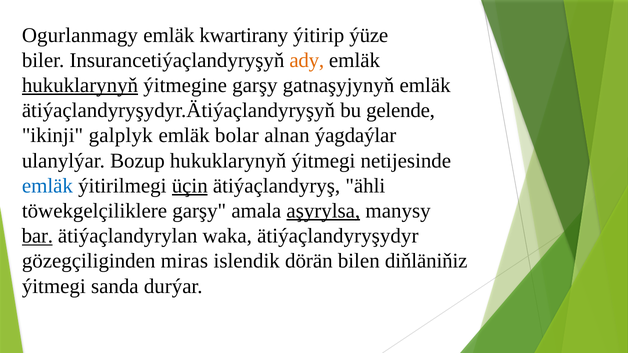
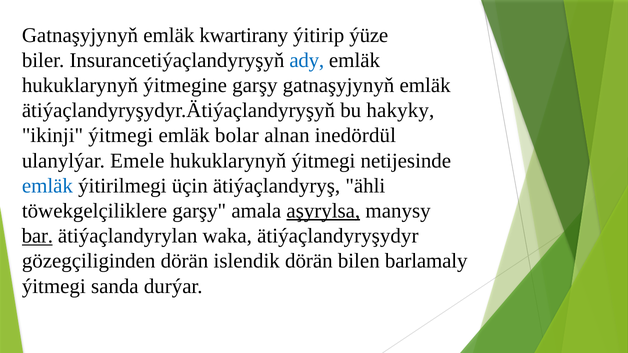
Ogurlanmagy: Ogurlanmagy -> Gatnaşyjynyň (80, 35)
ady colour: orange -> blue (307, 60)
hukuklarynyň underline: present -> none (80, 85)
gelende: gelende -> hakyky (400, 111)
ikinji galplyk: galplyk -> ýitmegi (121, 136)
ýagdaýlar: ýagdaýlar -> inedördül (355, 136)
Bozup: Bozup -> Emele (137, 161)
üçin underline: present -> none (190, 186)
gözegçiliginden miras: miras -> dörän (184, 261)
diňläniňiz: diňläniňiz -> barlamaly (426, 261)
